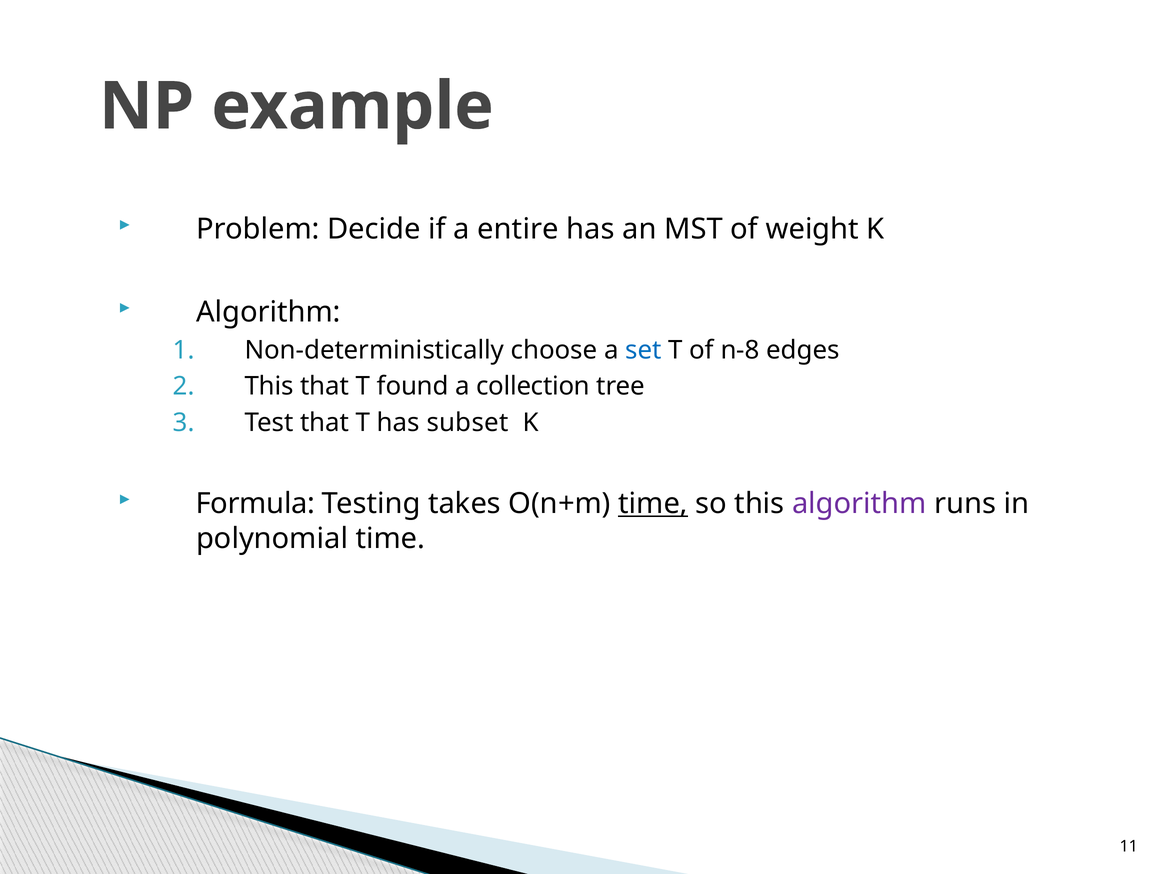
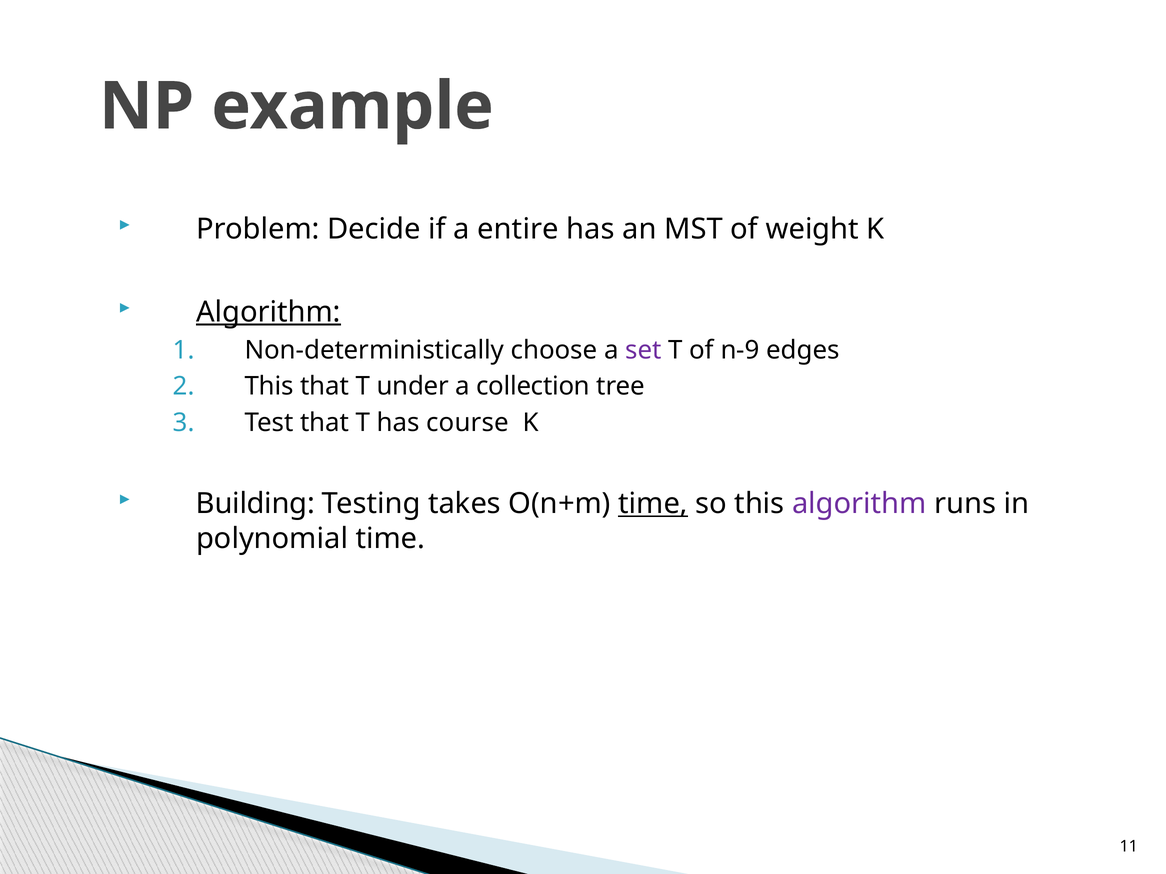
Algorithm underline: none -> present (268, 312)
set colour: blue -> purple (643, 350)
n-8: n-8 -> n-9 (740, 350)
found: found -> under (413, 387)
subset: subset -> course (468, 423)
Formula: Formula -> Building (255, 504)
